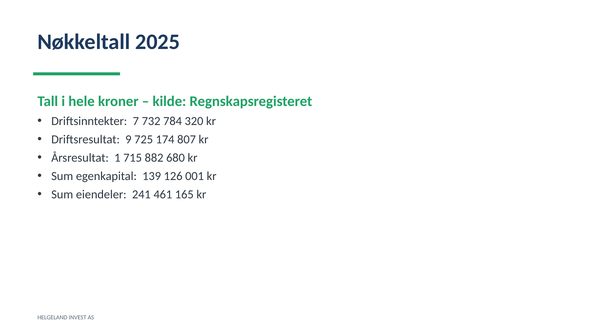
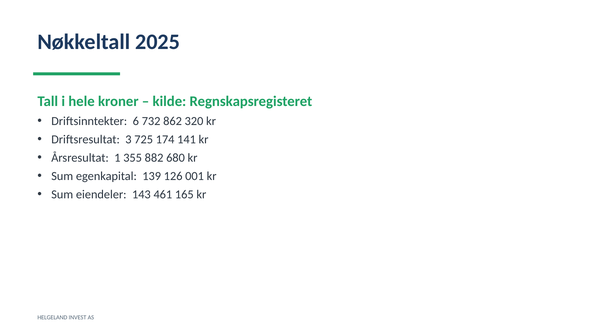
7: 7 -> 6 (136, 121)
784: 784 -> 862 (173, 121)
9: 9 -> 3 (128, 140)
807: 807 -> 141 (187, 140)
715: 715 -> 355 (133, 158)
241: 241 -> 143 (141, 195)
